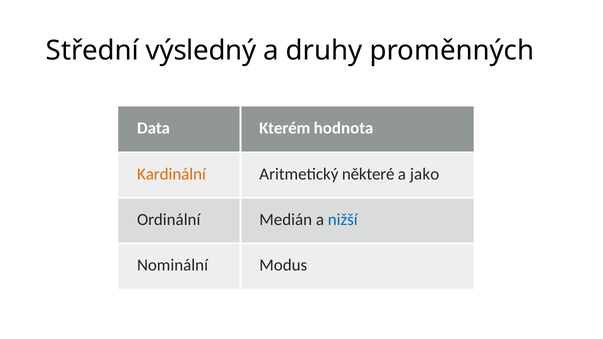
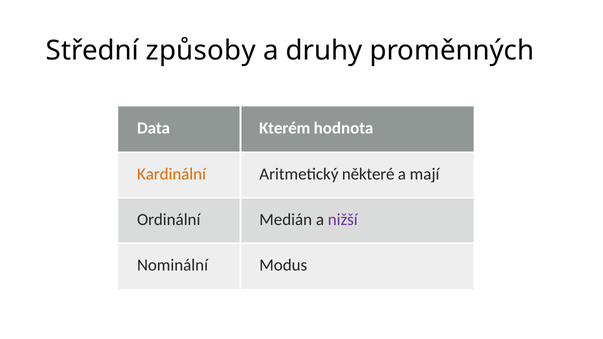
výsledný: výsledný -> způsoby (201, 51)
jako: jako -> mají (425, 174)
nižší colour: blue -> purple (343, 220)
